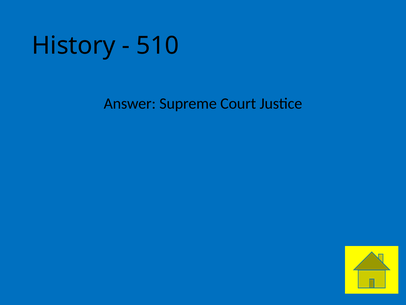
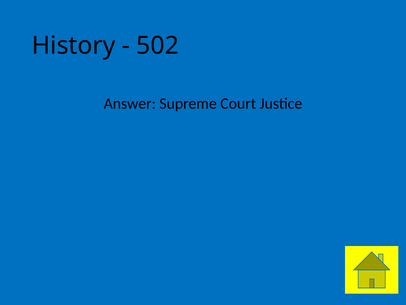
510: 510 -> 502 (158, 45)
